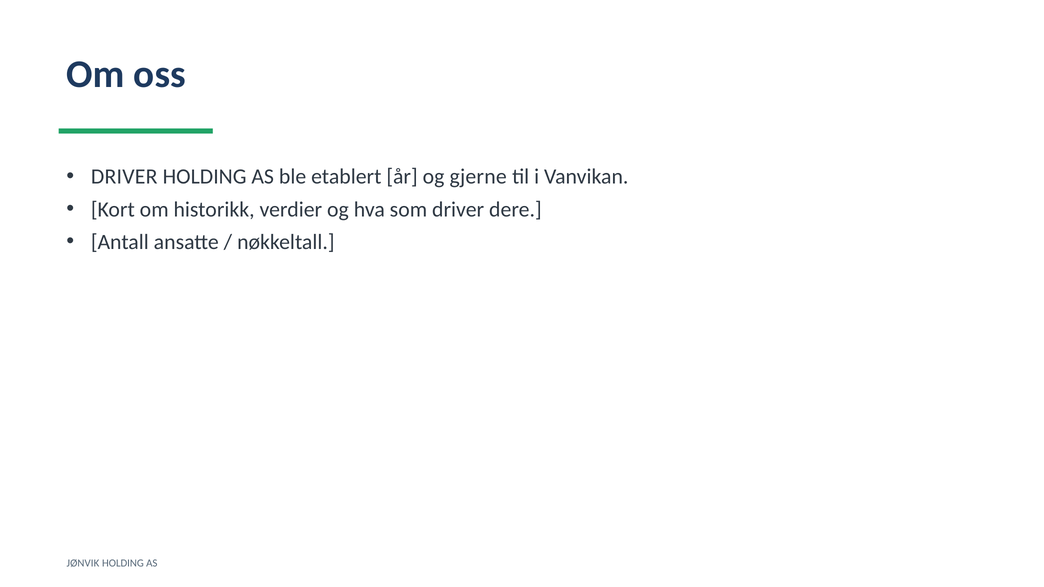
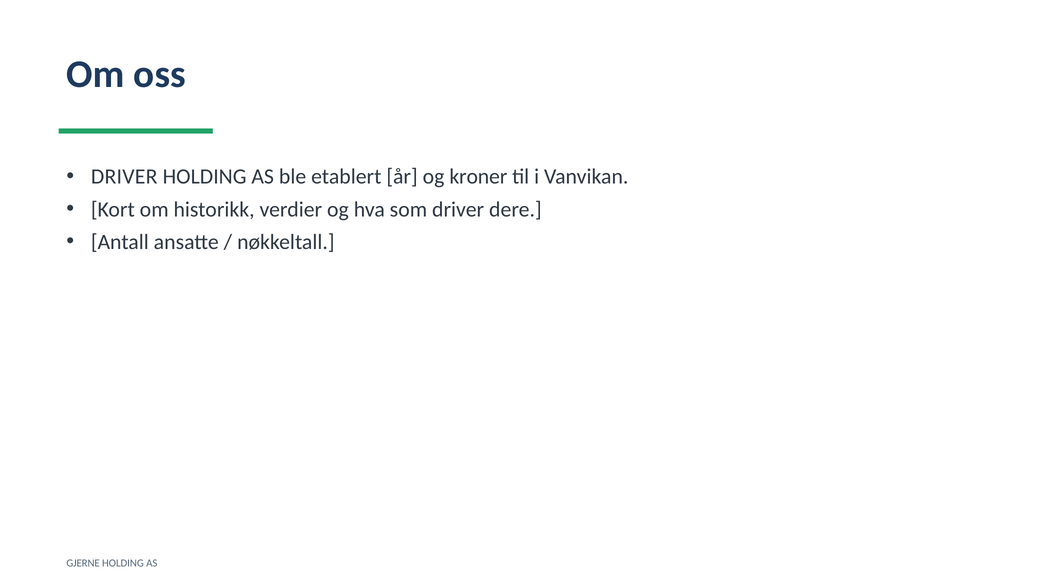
gjerne: gjerne -> kroner (478, 177)
JØNVIK: JØNVIK -> GJERNE (83, 563)
